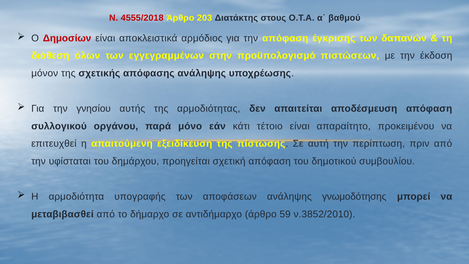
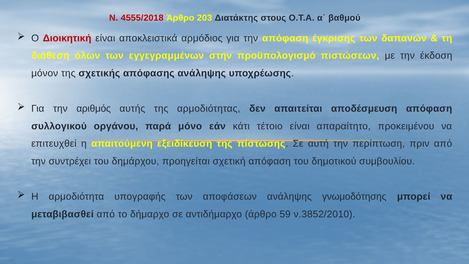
Δημοσίων: Δημοσίων -> Διοικητική (67, 38)
γνησίου: γνησίου -> αριθμός (94, 108)
υφίσταται: υφίσταται -> συντρέχει (70, 161)
